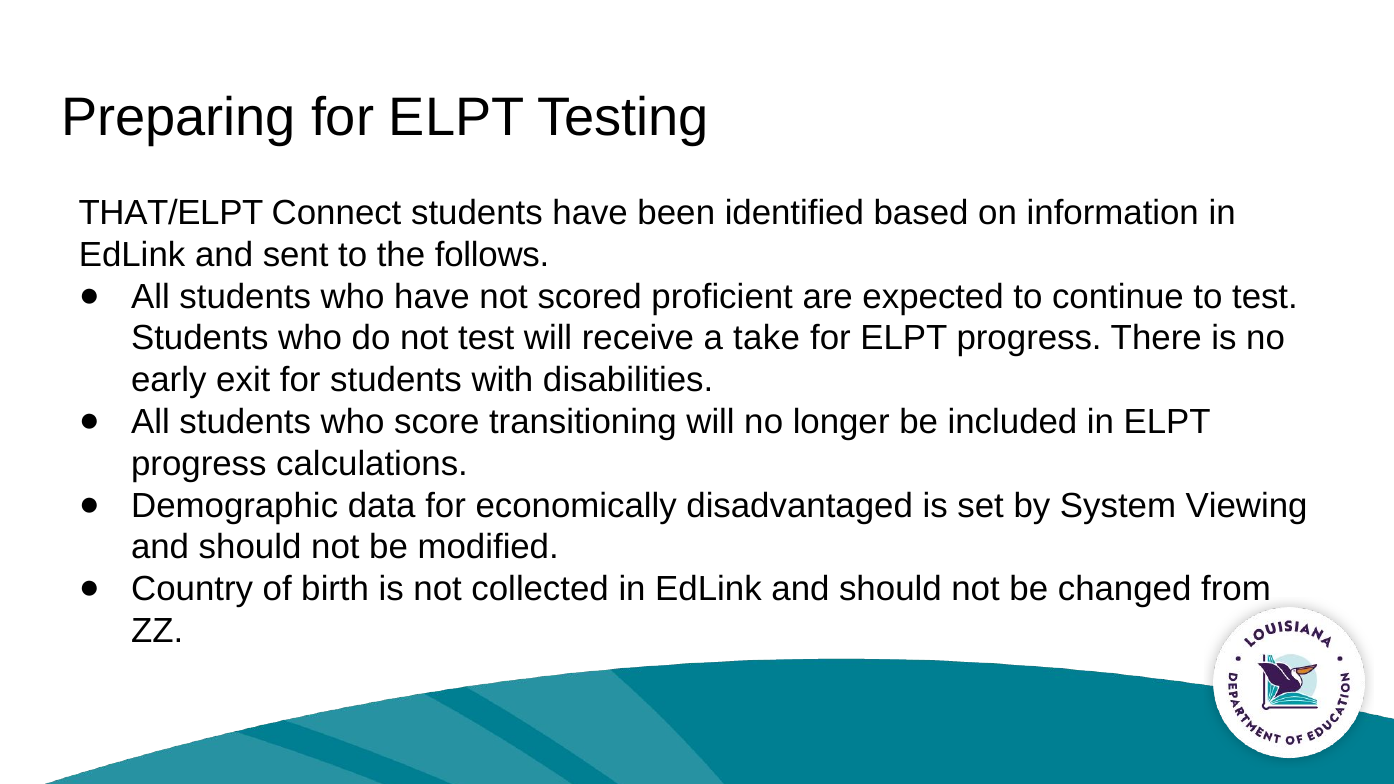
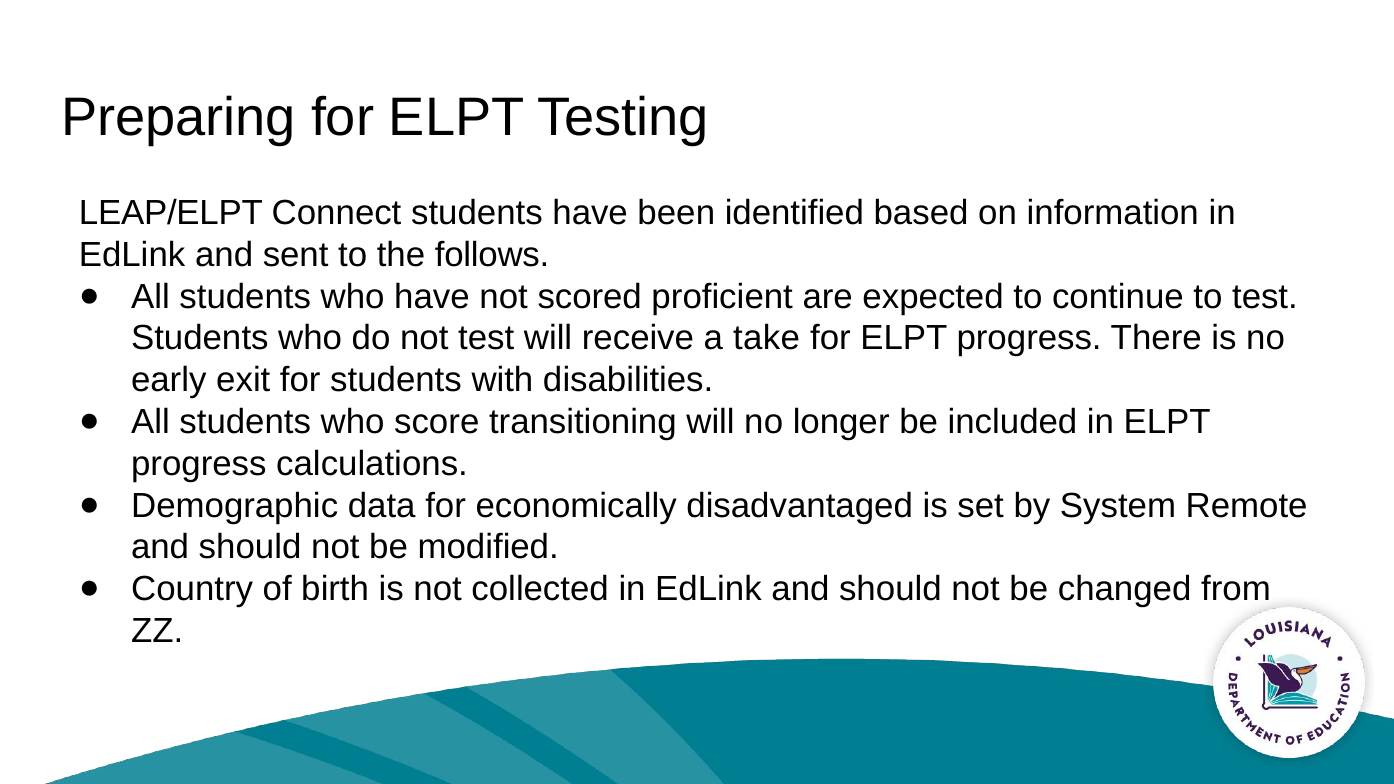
THAT/ELPT: THAT/ELPT -> LEAP/ELPT (171, 213)
Viewing: Viewing -> Remote (1247, 506)
